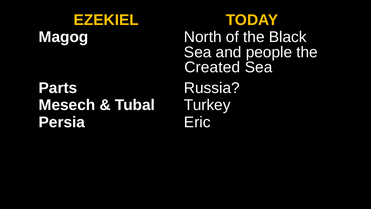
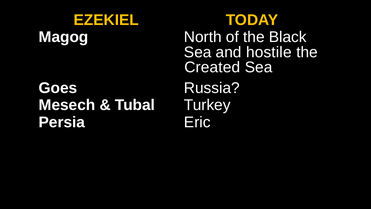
people: people -> hostile (269, 52)
Parts: Parts -> Goes (58, 88)
